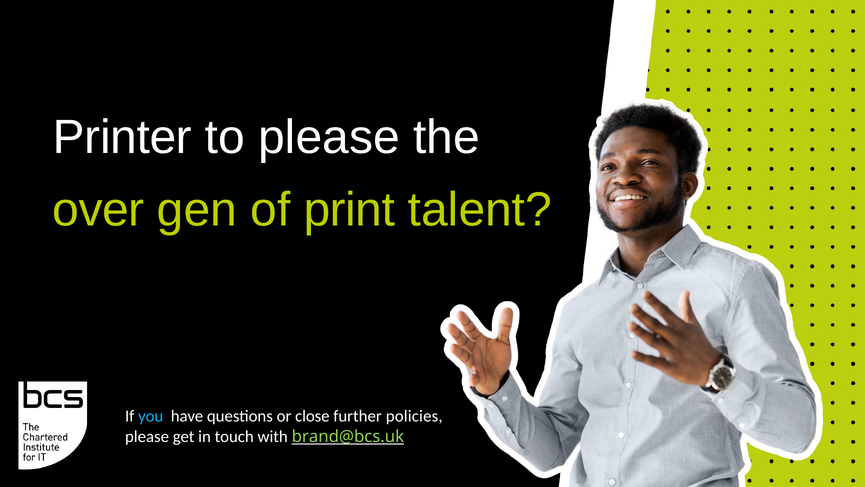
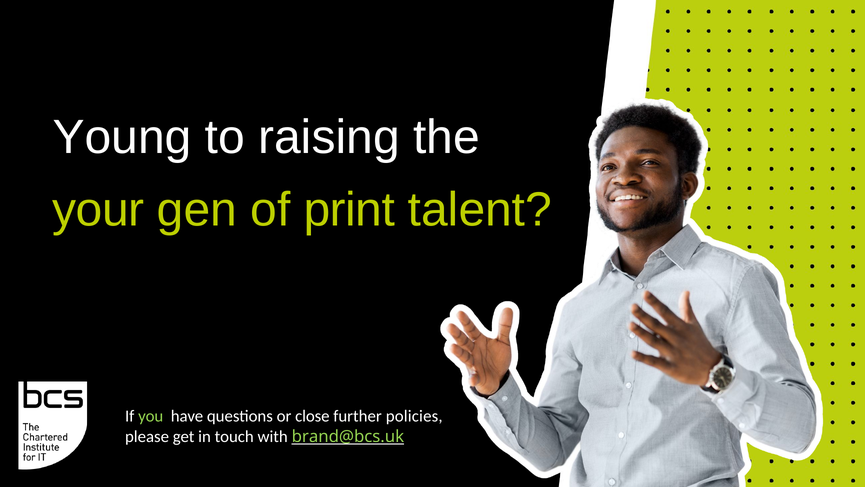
Printer: Printer -> Young (122, 137)
to please: please -> raising (329, 137)
over: over -> your (98, 209)
you colour: light blue -> light green (151, 416)
